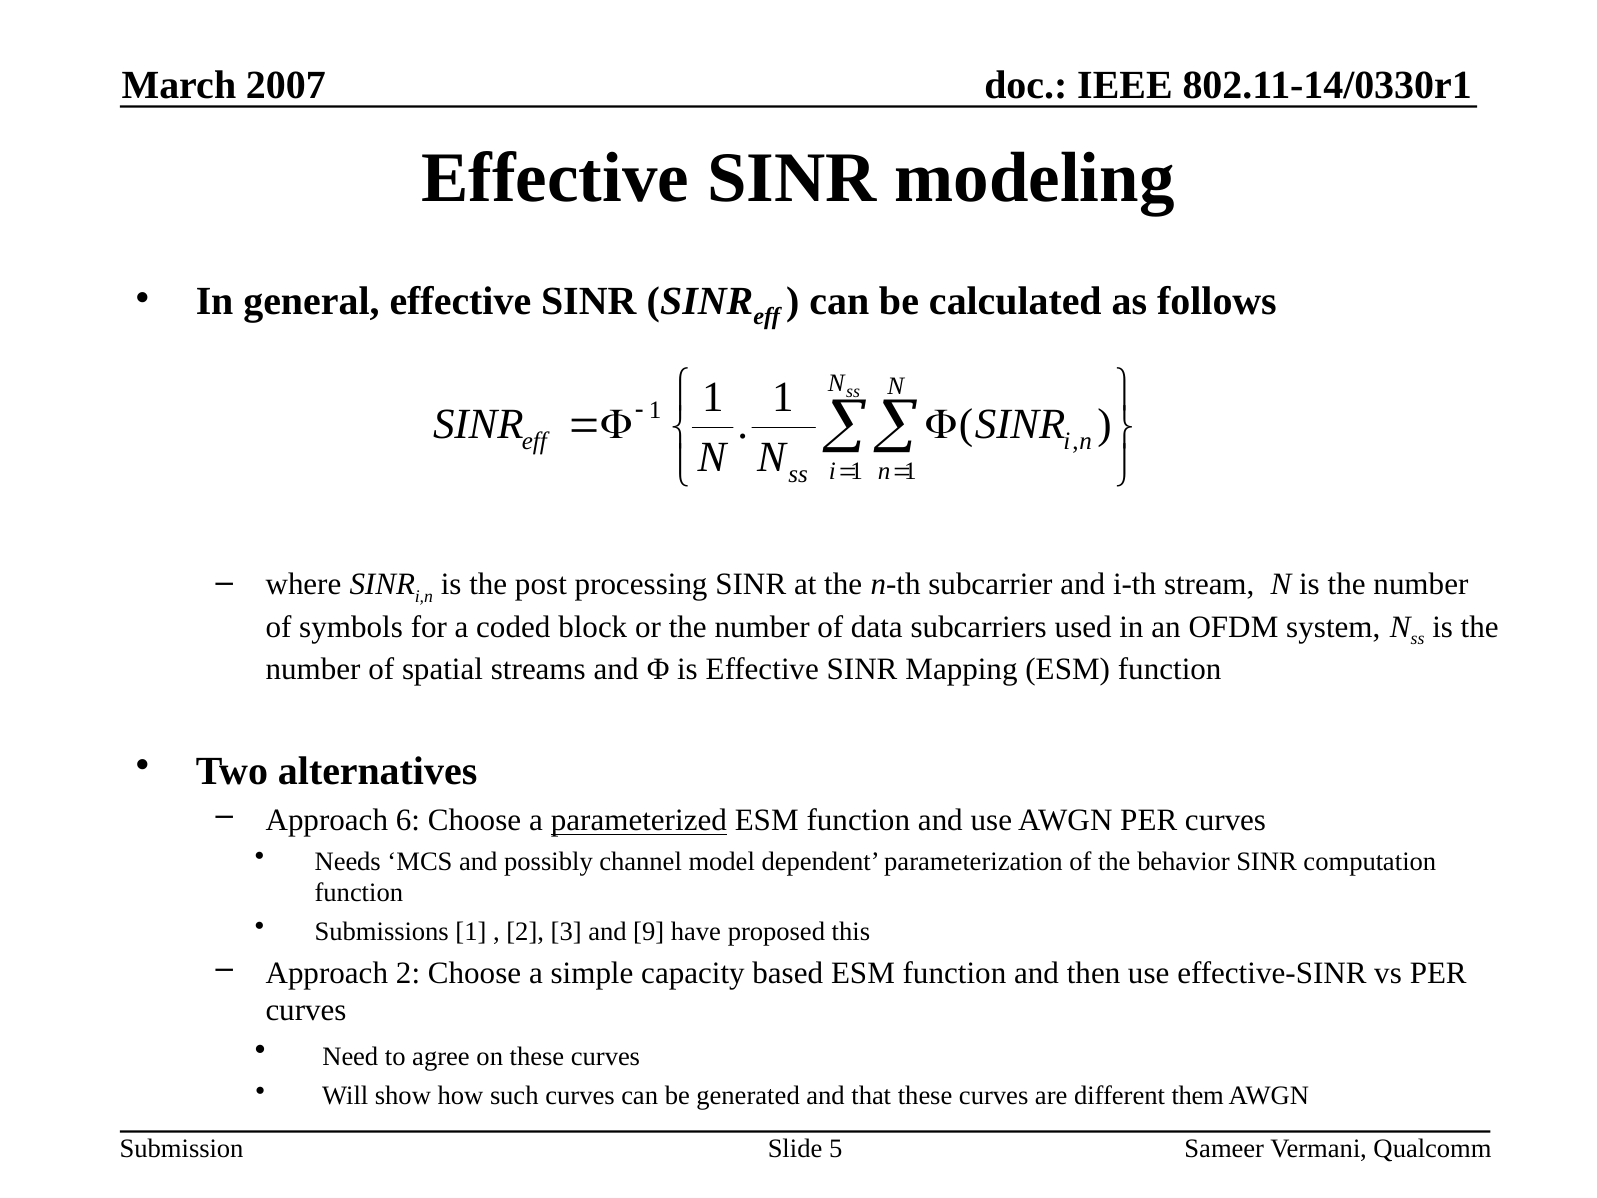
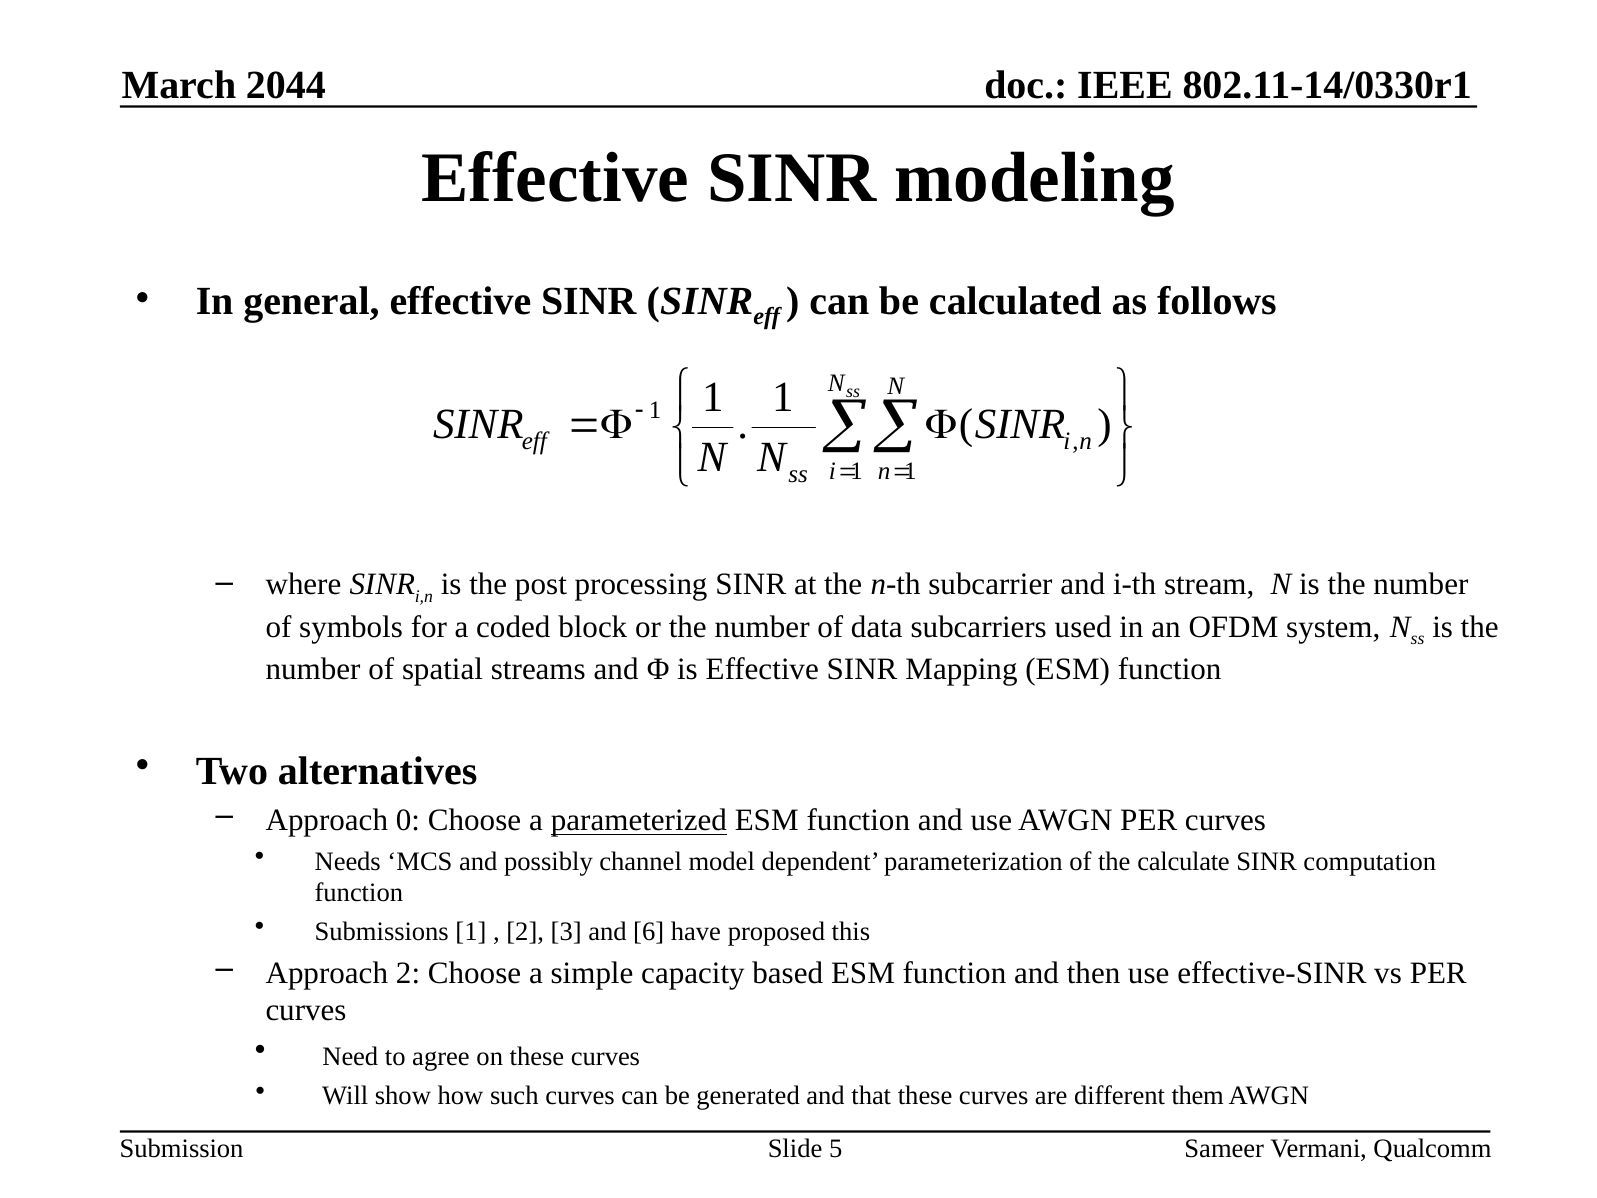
2007: 2007 -> 2044 (286, 85)
6: 6 -> 0 (408, 821)
behavior: behavior -> calculate (1184, 861)
9: 9 -> 6 (649, 931)
